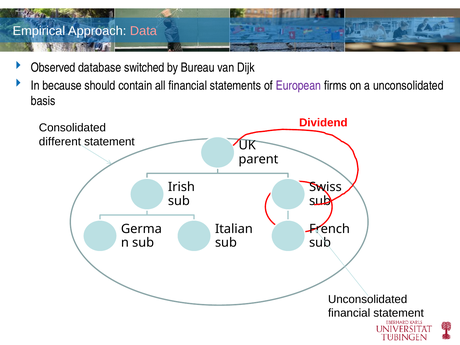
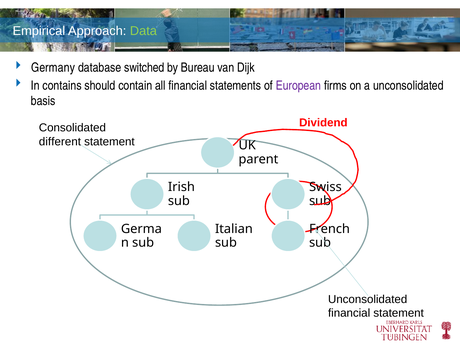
Data colour: pink -> light green (143, 31)
Observed: Observed -> Germany (53, 68)
because: because -> contains (62, 85)
